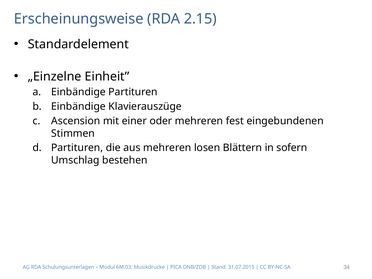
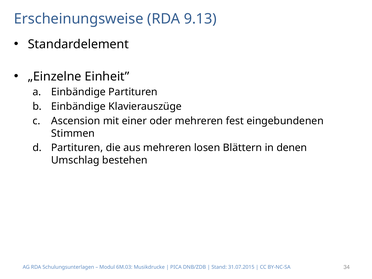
2.15: 2.15 -> 9.13 (200, 19)
sofern: sofern -> denen (292, 148)
